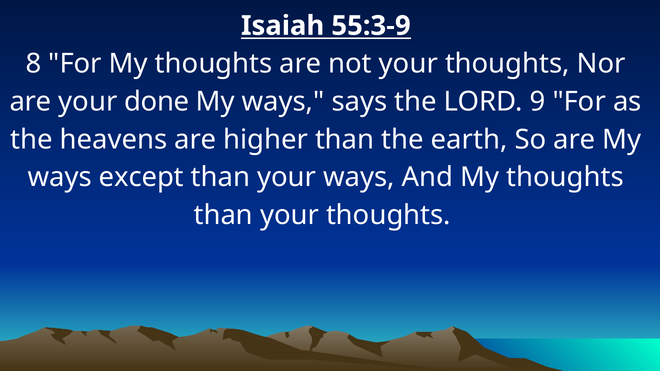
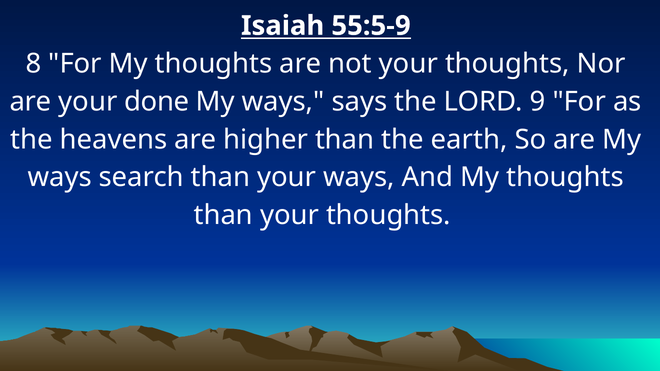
55:3-9: 55:3-9 -> 55:5-9 (371, 26)
except: except -> search (141, 177)
